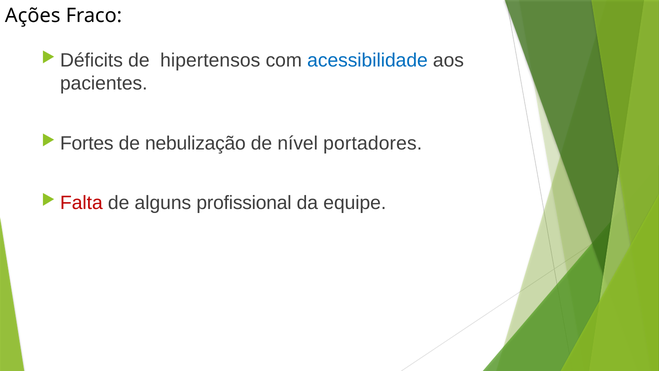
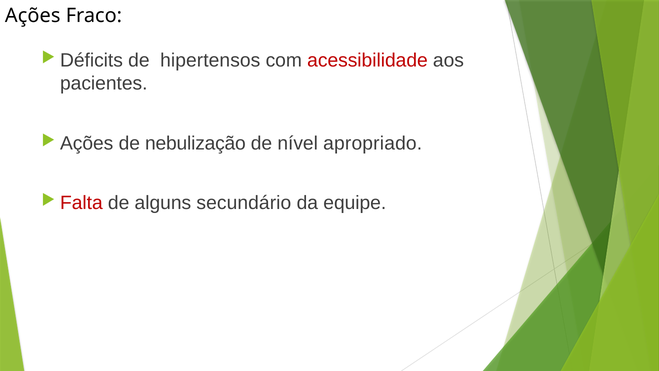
acessibilidade colour: blue -> red (367, 60)
Fortes: Fortes -> Ações (87, 143)
portadores: portadores -> apropriado (373, 143)
profissional: profissional -> secundário (244, 203)
